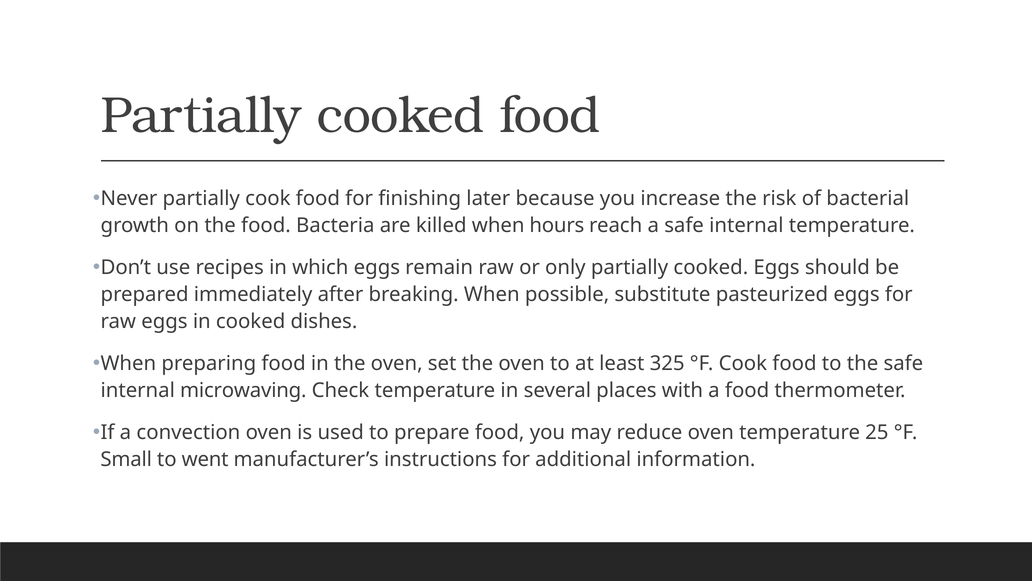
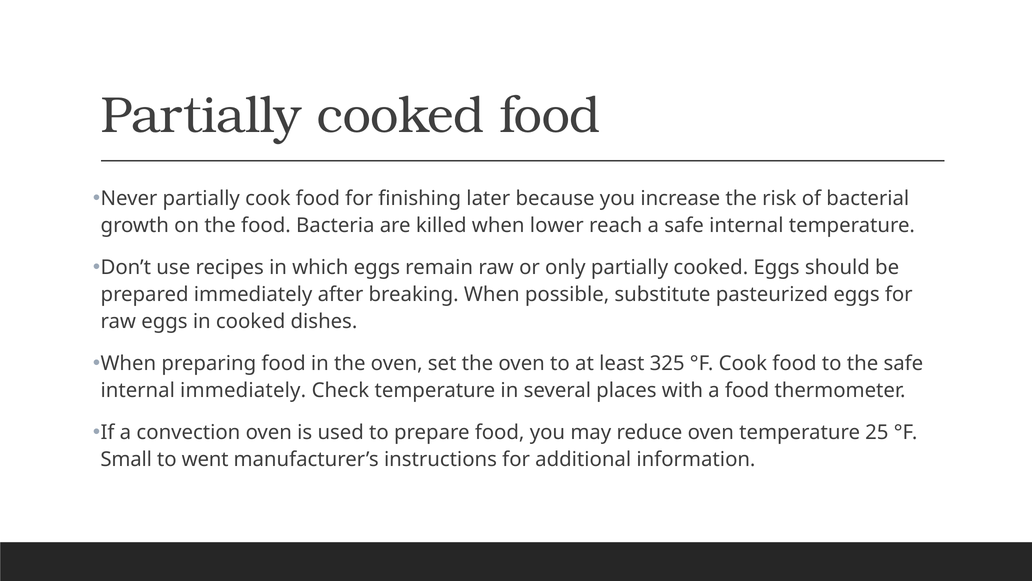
hours: hours -> lower (557, 225)
internal microwaving: microwaving -> immediately (243, 390)
